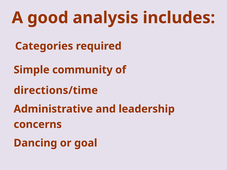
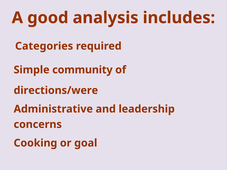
directions/time: directions/time -> directions/were (56, 91)
Dancing: Dancing -> Cooking (35, 143)
